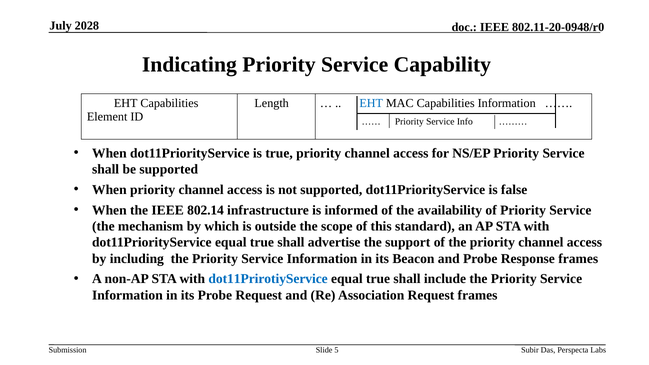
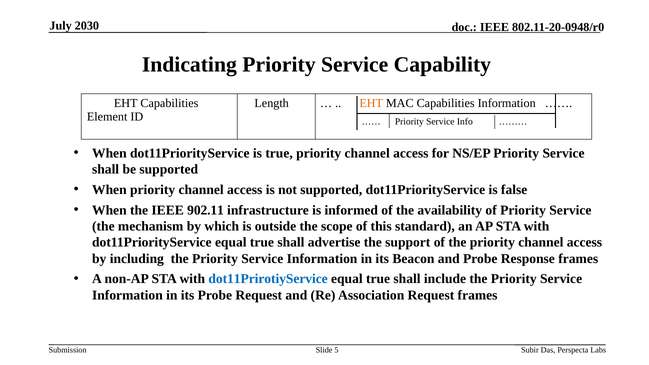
2028: 2028 -> 2030 (87, 26)
EHT colour: blue -> orange (371, 103)
802.14: 802.14 -> 902.11 (206, 210)
